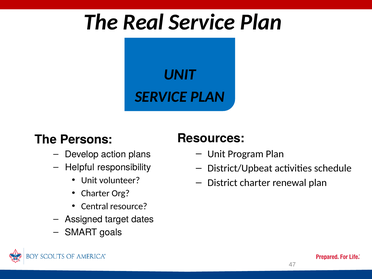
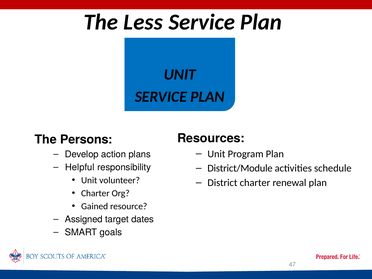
Real: Real -> Less (143, 22)
District/Upbeat: District/Upbeat -> District/Module (240, 168)
Central: Central -> Gained (95, 206)
